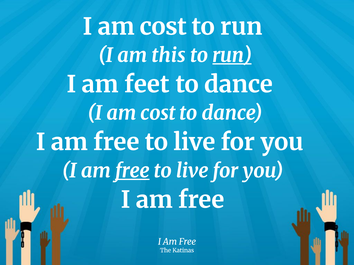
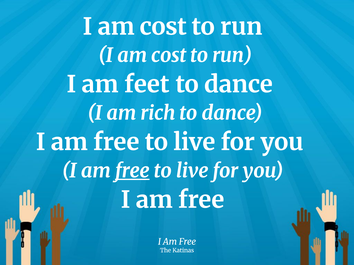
this: this -> cost (169, 56)
run underline: present -> none (232, 56)
cost: cost -> rich (158, 113)
